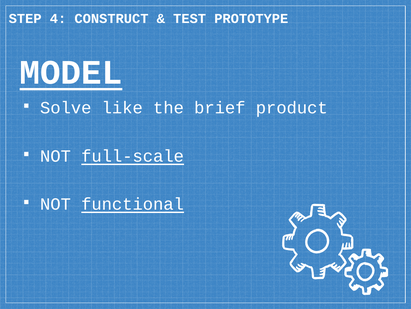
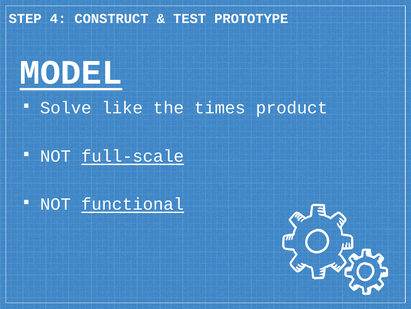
brief: brief -> times (220, 108)
